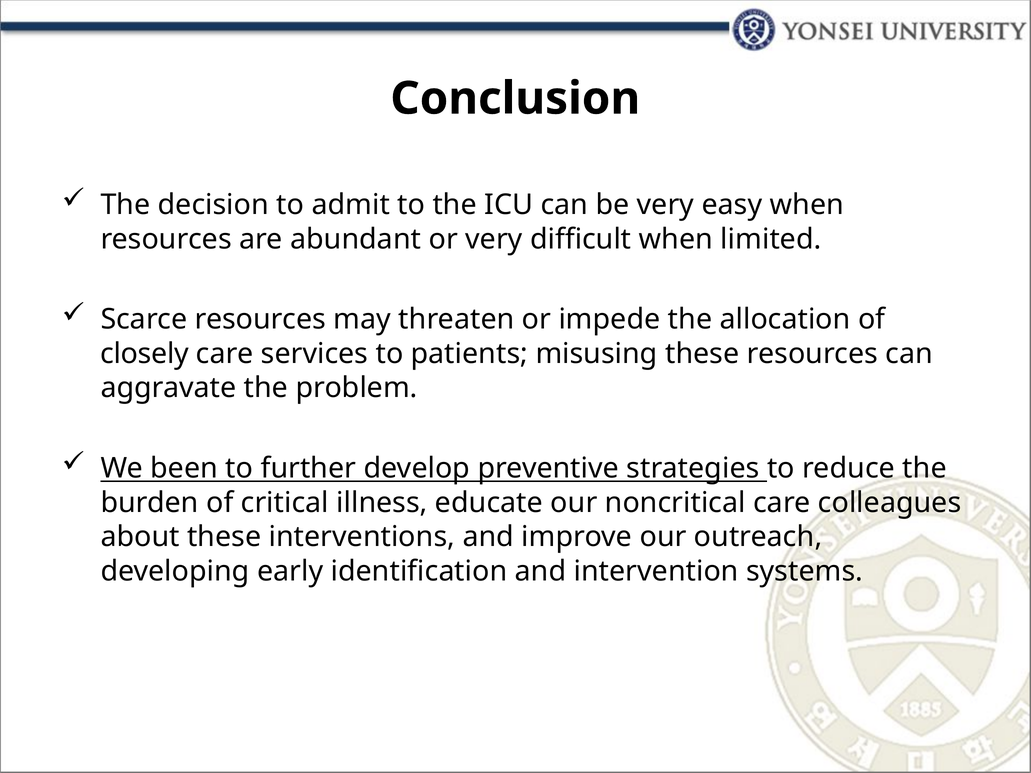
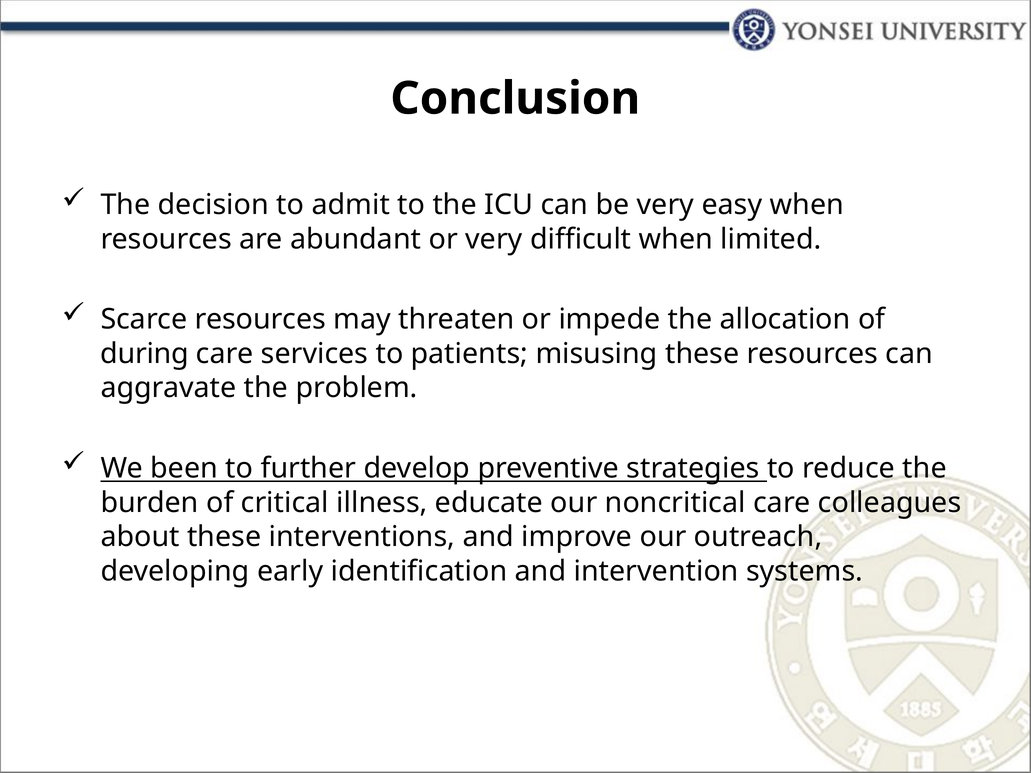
closely: closely -> during (145, 354)
